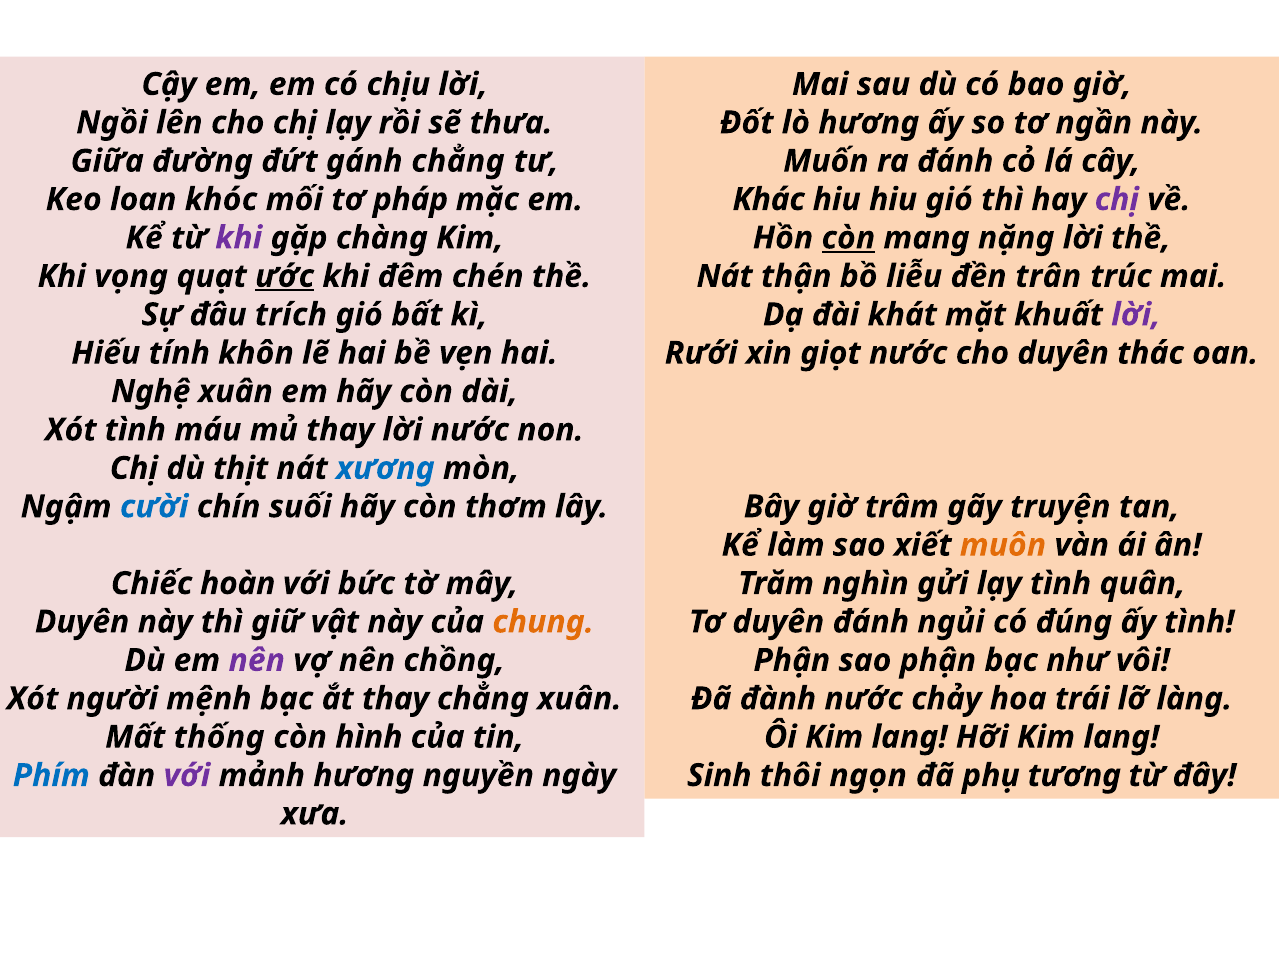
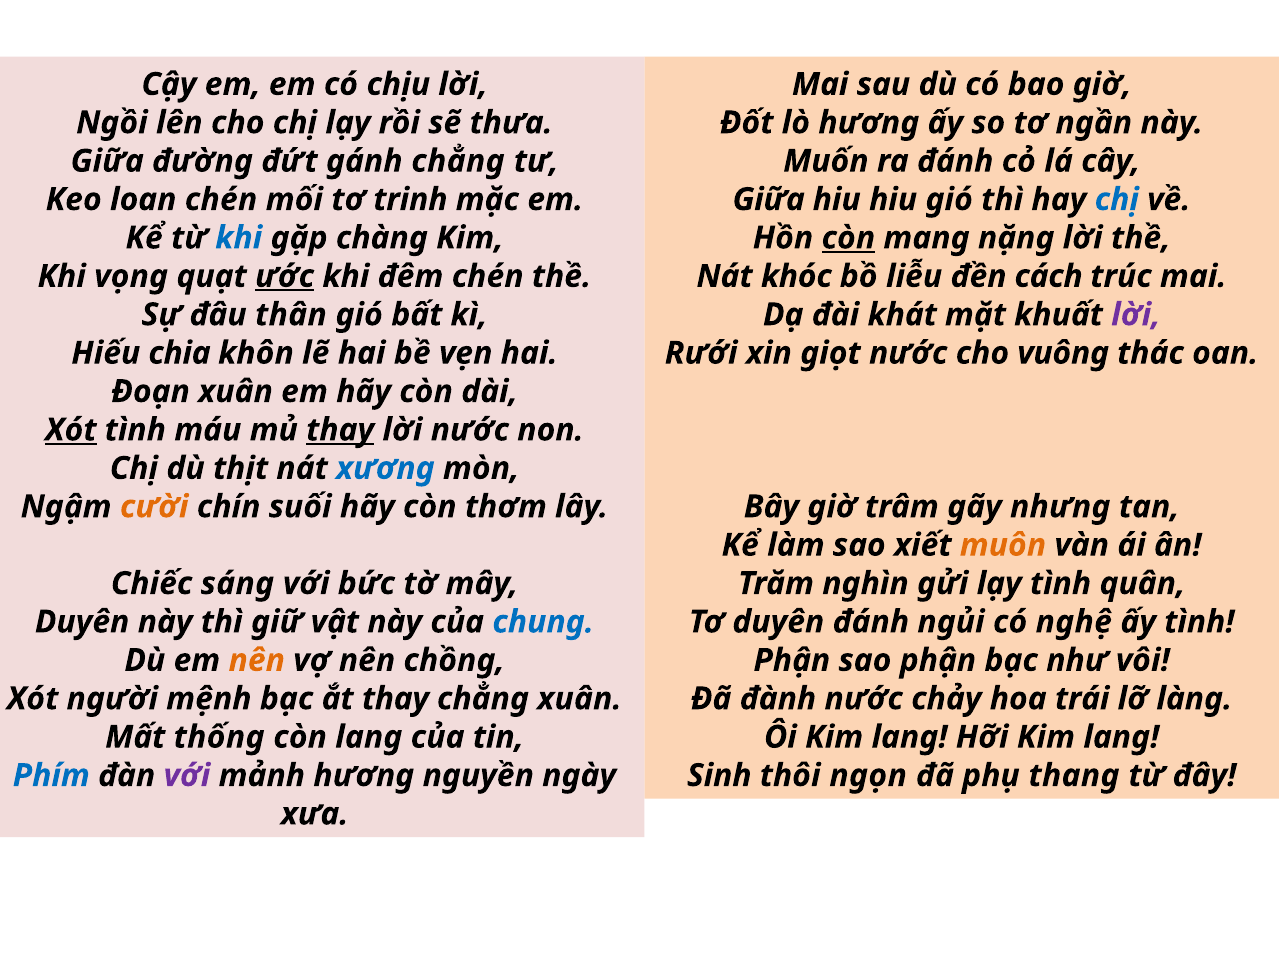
loan khóc: khóc -> chén (221, 199)
pháp: pháp -> trinh (410, 199)
Khác: Khác -> Giữa (769, 199)
chị colour: purple -> blue (1117, 199)
khi colour: purple -> blue (239, 238)
thận: thận -> khóc (796, 276)
trân: trân -> cách (1049, 276)
trích: trích -> thân (291, 314)
tính: tính -> chia (179, 353)
cho duyên: duyên -> vuông (1063, 353)
Nghệ: Nghệ -> Đoạn (151, 391)
Xót underline: none -> present (71, 430)
thay underline: none -> present (340, 430)
cười colour: blue -> orange (154, 506)
truyện: truyện -> nhưng (1060, 506)
hoàn: hoàn -> sáng (237, 583)
chung colour: orange -> blue (543, 621)
đúng: đúng -> nghệ (1074, 621)
nên colour: purple -> orange (257, 660)
còn hình: hình -> lang (369, 737)
tương: tương -> thang (1074, 775)
